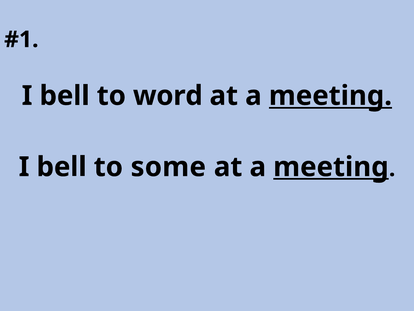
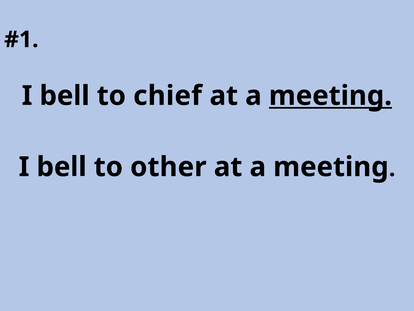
word: word -> chief (168, 96)
some: some -> other (168, 167)
meeting underline: present -> none (331, 167)
